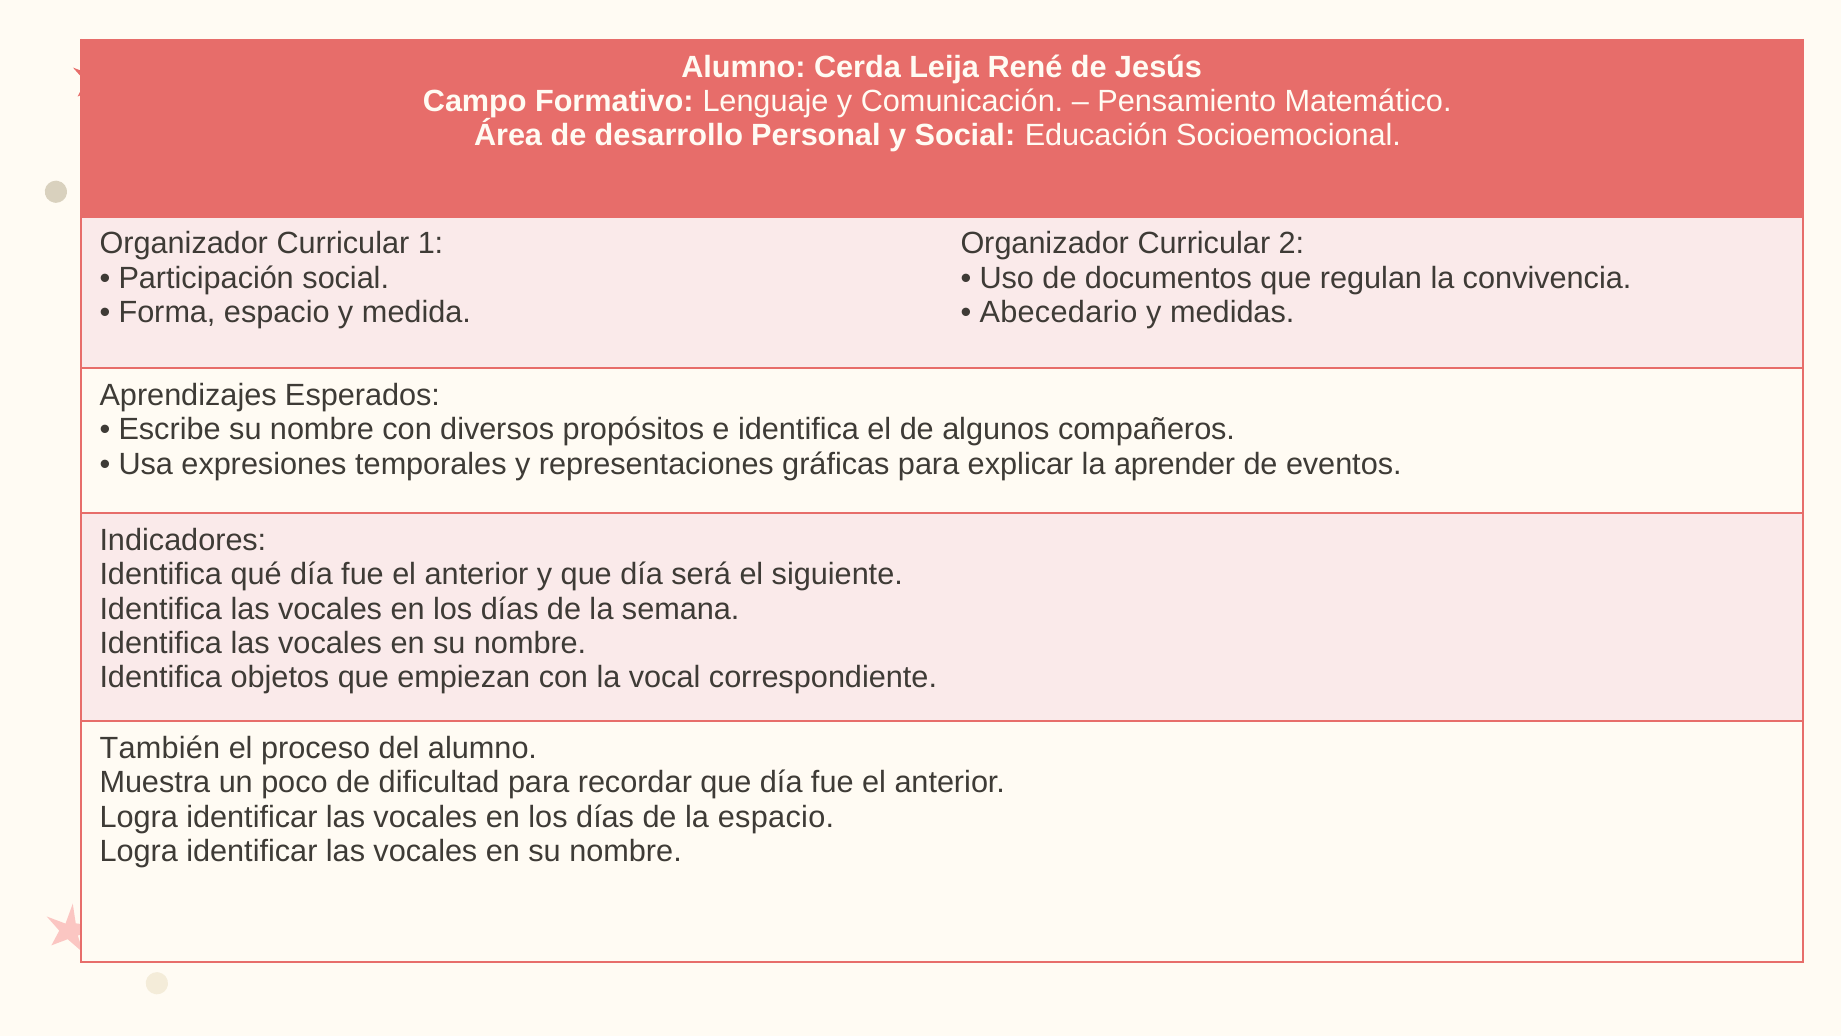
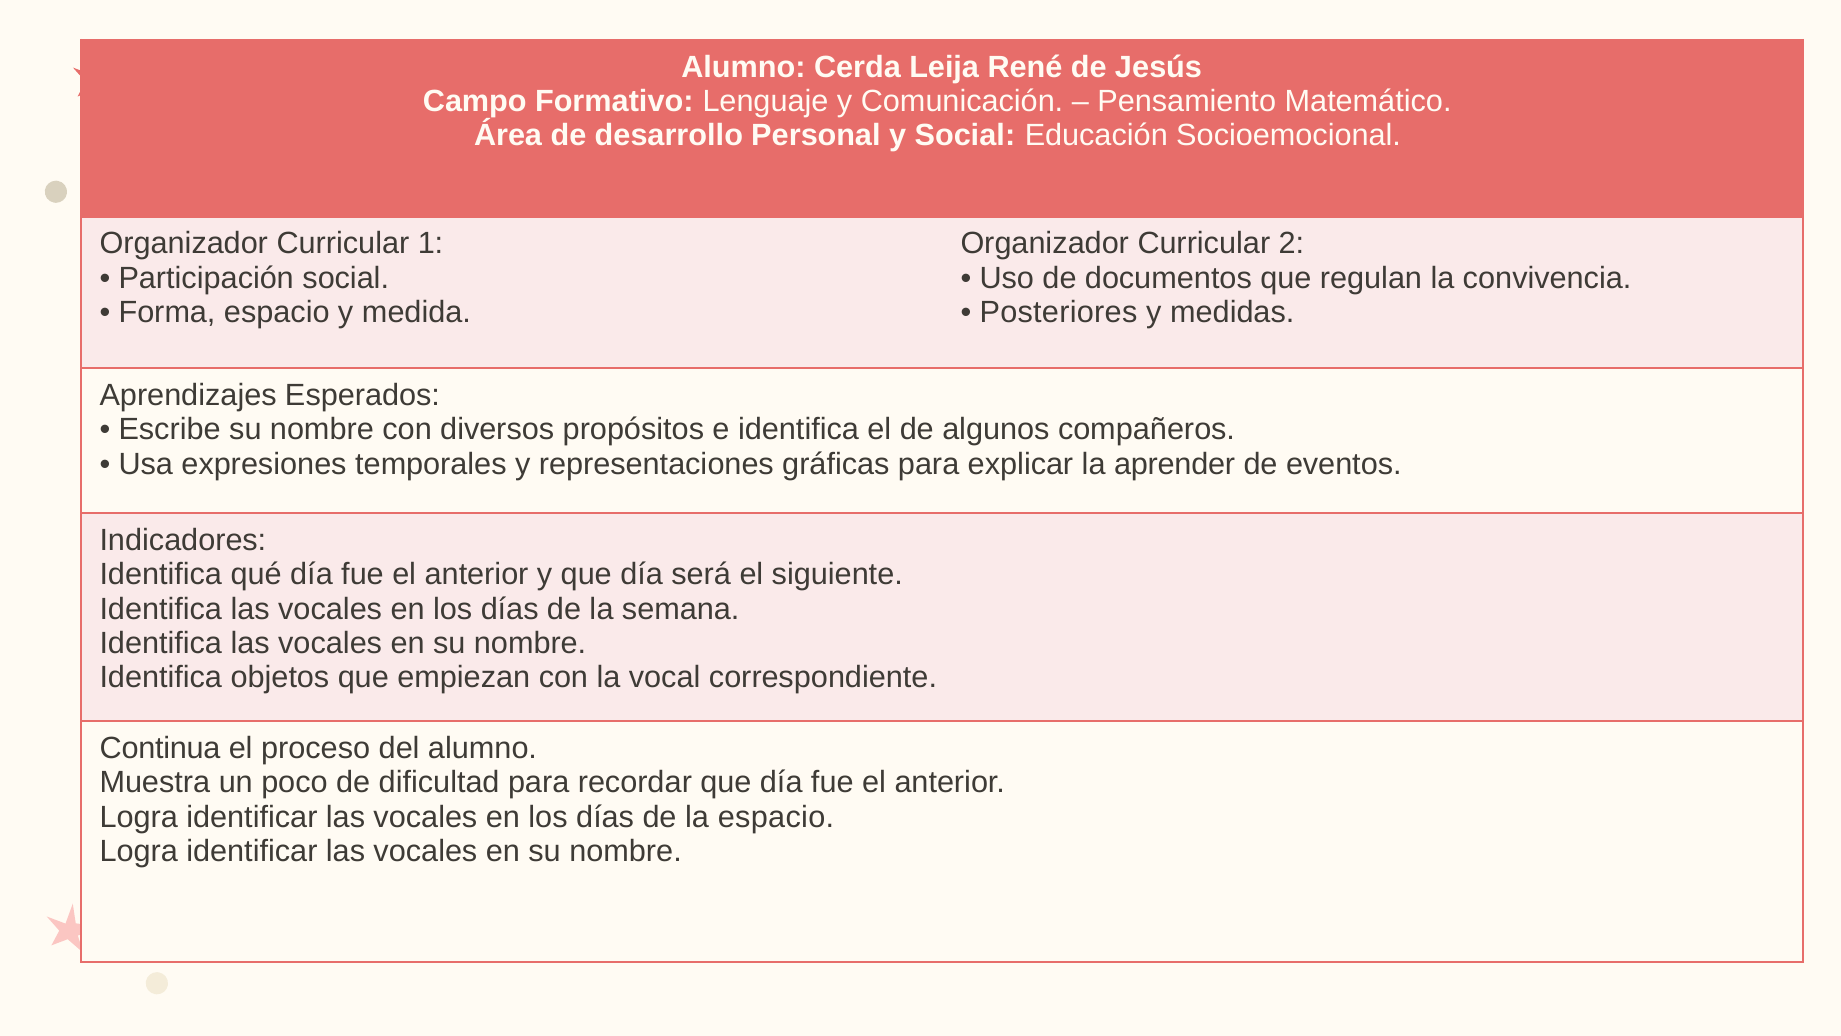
Abecedario: Abecedario -> Posteriores (1058, 312)
También: También -> Continua (160, 748)
